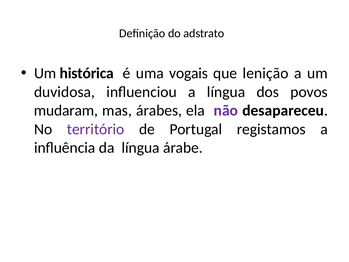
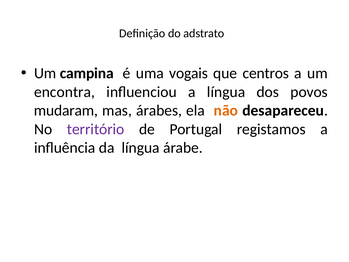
histórica: histórica -> campina (87, 73)
lenição: lenição -> centros (266, 73)
duvidosa: duvidosa -> encontra (65, 92)
não colour: purple -> orange (226, 110)
